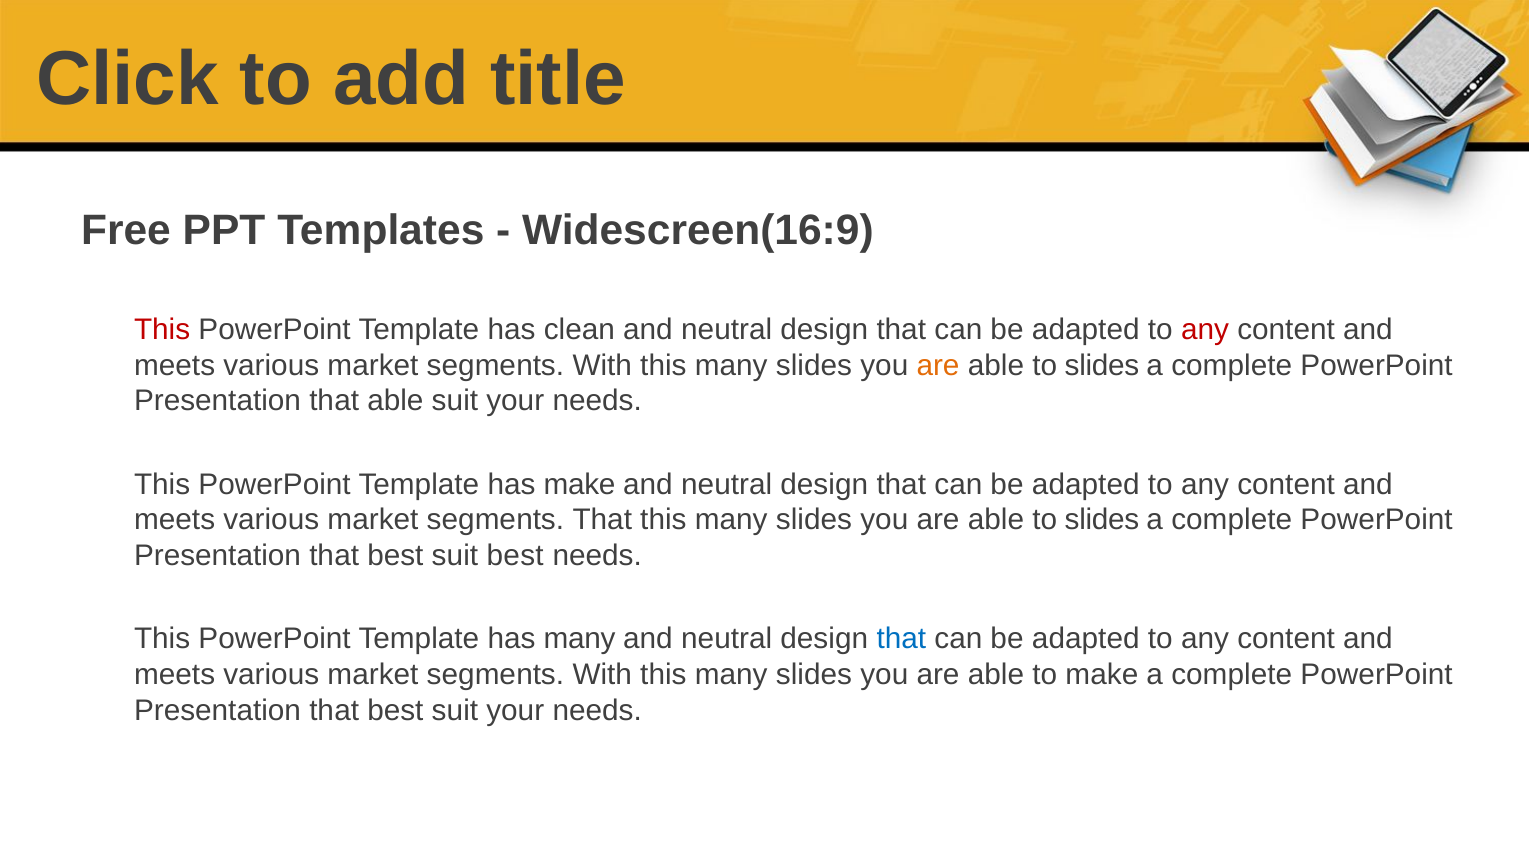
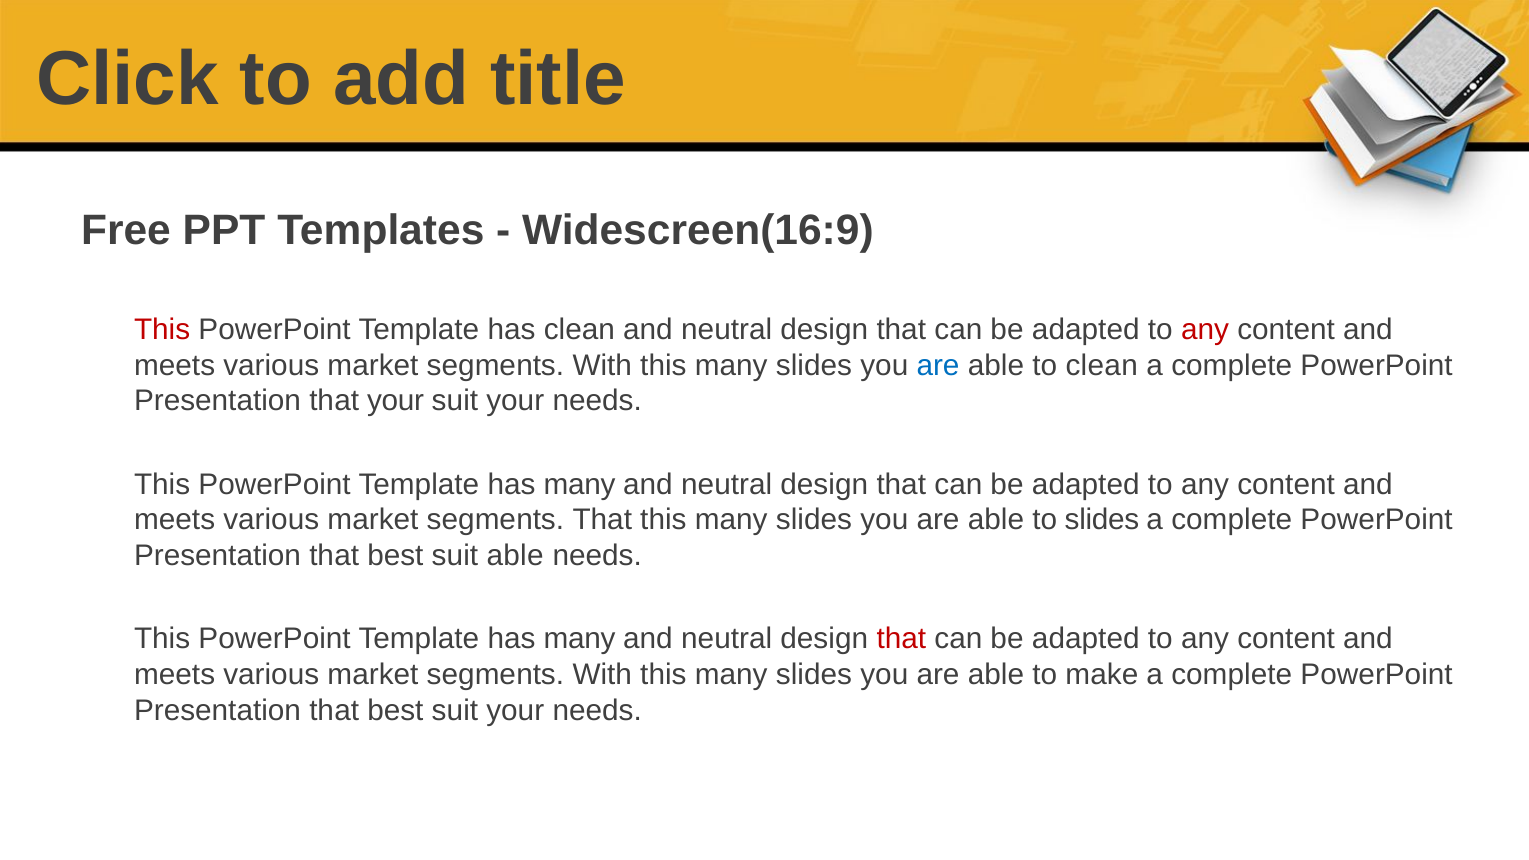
are colour: orange -> blue (938, 366)
slides: slides -> clean (1102, 366)
that able: able -> your (396, 401)
make: make -> many (580, 485)
suit best: best -> able (515, 556)
that colour: blue -> red (901, 639)
